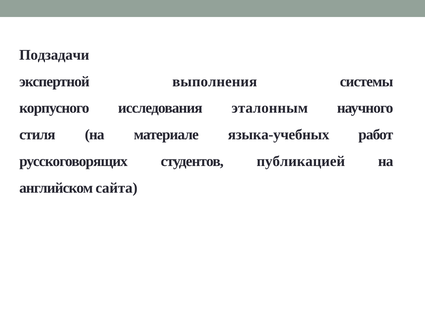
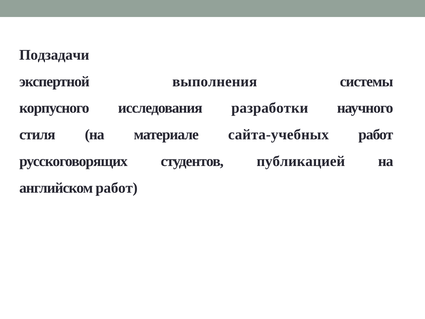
эталонным: эталонным -> разработки (270, 108)
языка-учебных: языка-учебных -> сайта-учебных (279, 135)
английском сайта: сайта -> работ (117, 188)
